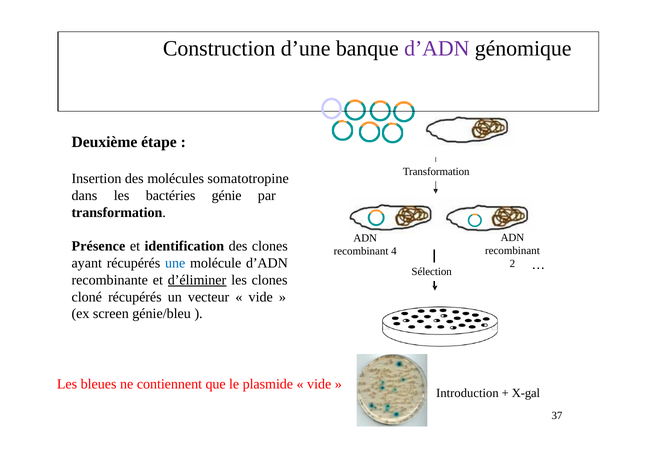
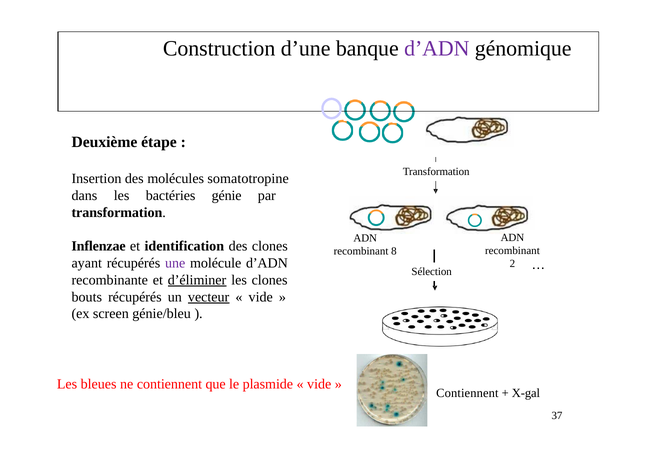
Présence: Présence -> Inflenzae (99, 246)
4: 4 -> 8 (394, 251)
une colour: blue -> purple (175, 263)
cloné: cloné -> bouts (87, 297)
vecteur underline: none -> present (209, 297)
Introduction: Introduction -> Contiennent (467, 393)
